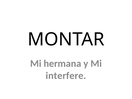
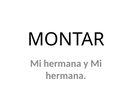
interfere: interfere -> hermana (66, 76)
